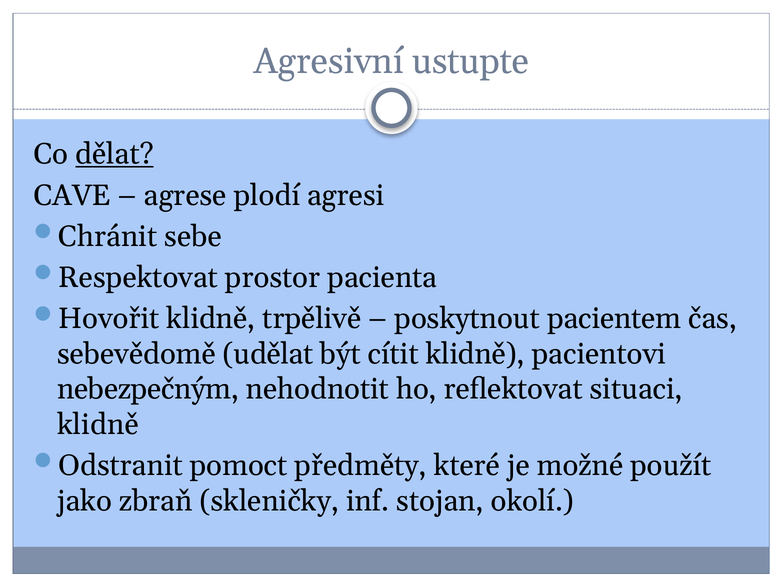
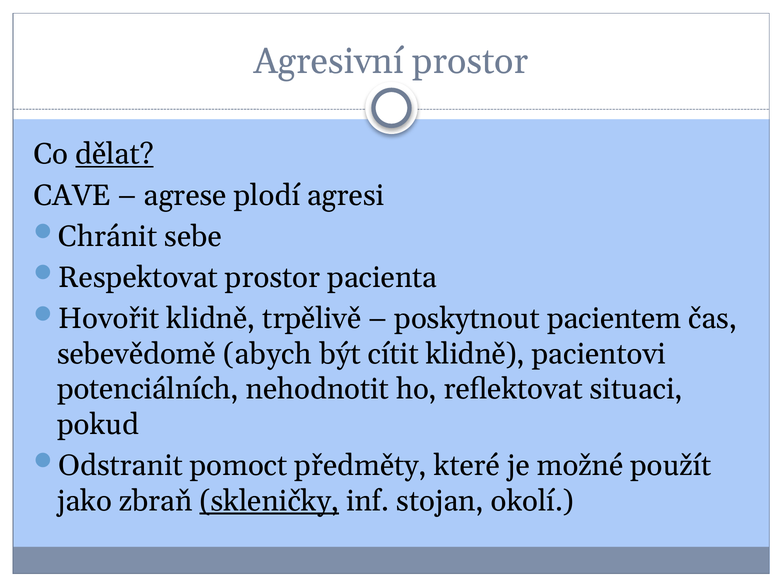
Agresivní ustupte: ustupte -> prostor (470, 62)
udělat: udělat -> abych (268, 354)
nebezpečným: nebezpečným -> potenciálních (148, 389)
klidně: klidně -> pokud (98, 425)
skleničky underline: none -> present (269, 501)
